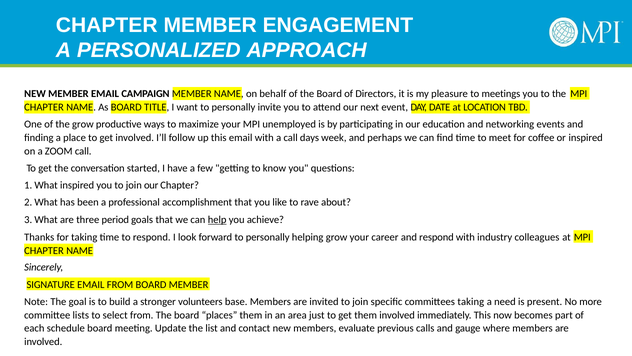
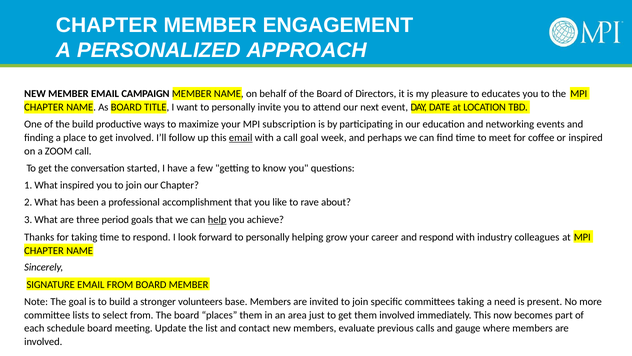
meetings: meetings -> educates (501, 94)
the grow: grow -> build (83, 124)
unemployed: unemployed -> subscription (289, 124)
email underline: none -> present (241, 138)
call days: days -> goal (309, 138)
